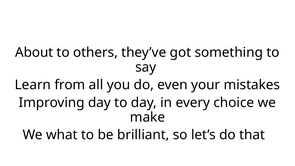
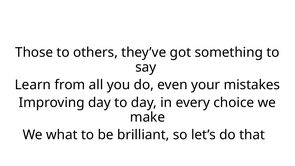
About: About -> Those (34, 53)
